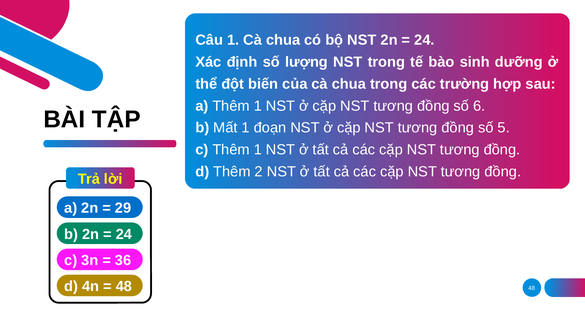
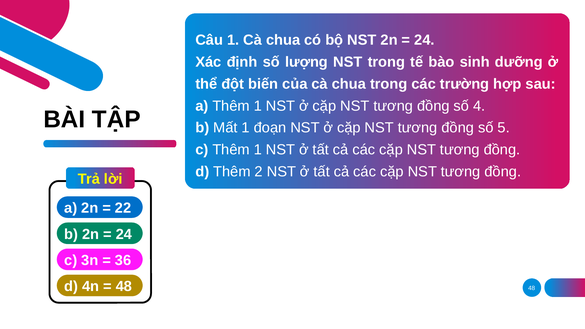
6: 6 -> 4 (479, 106)
29: 29 -> 22 (123, 208)
